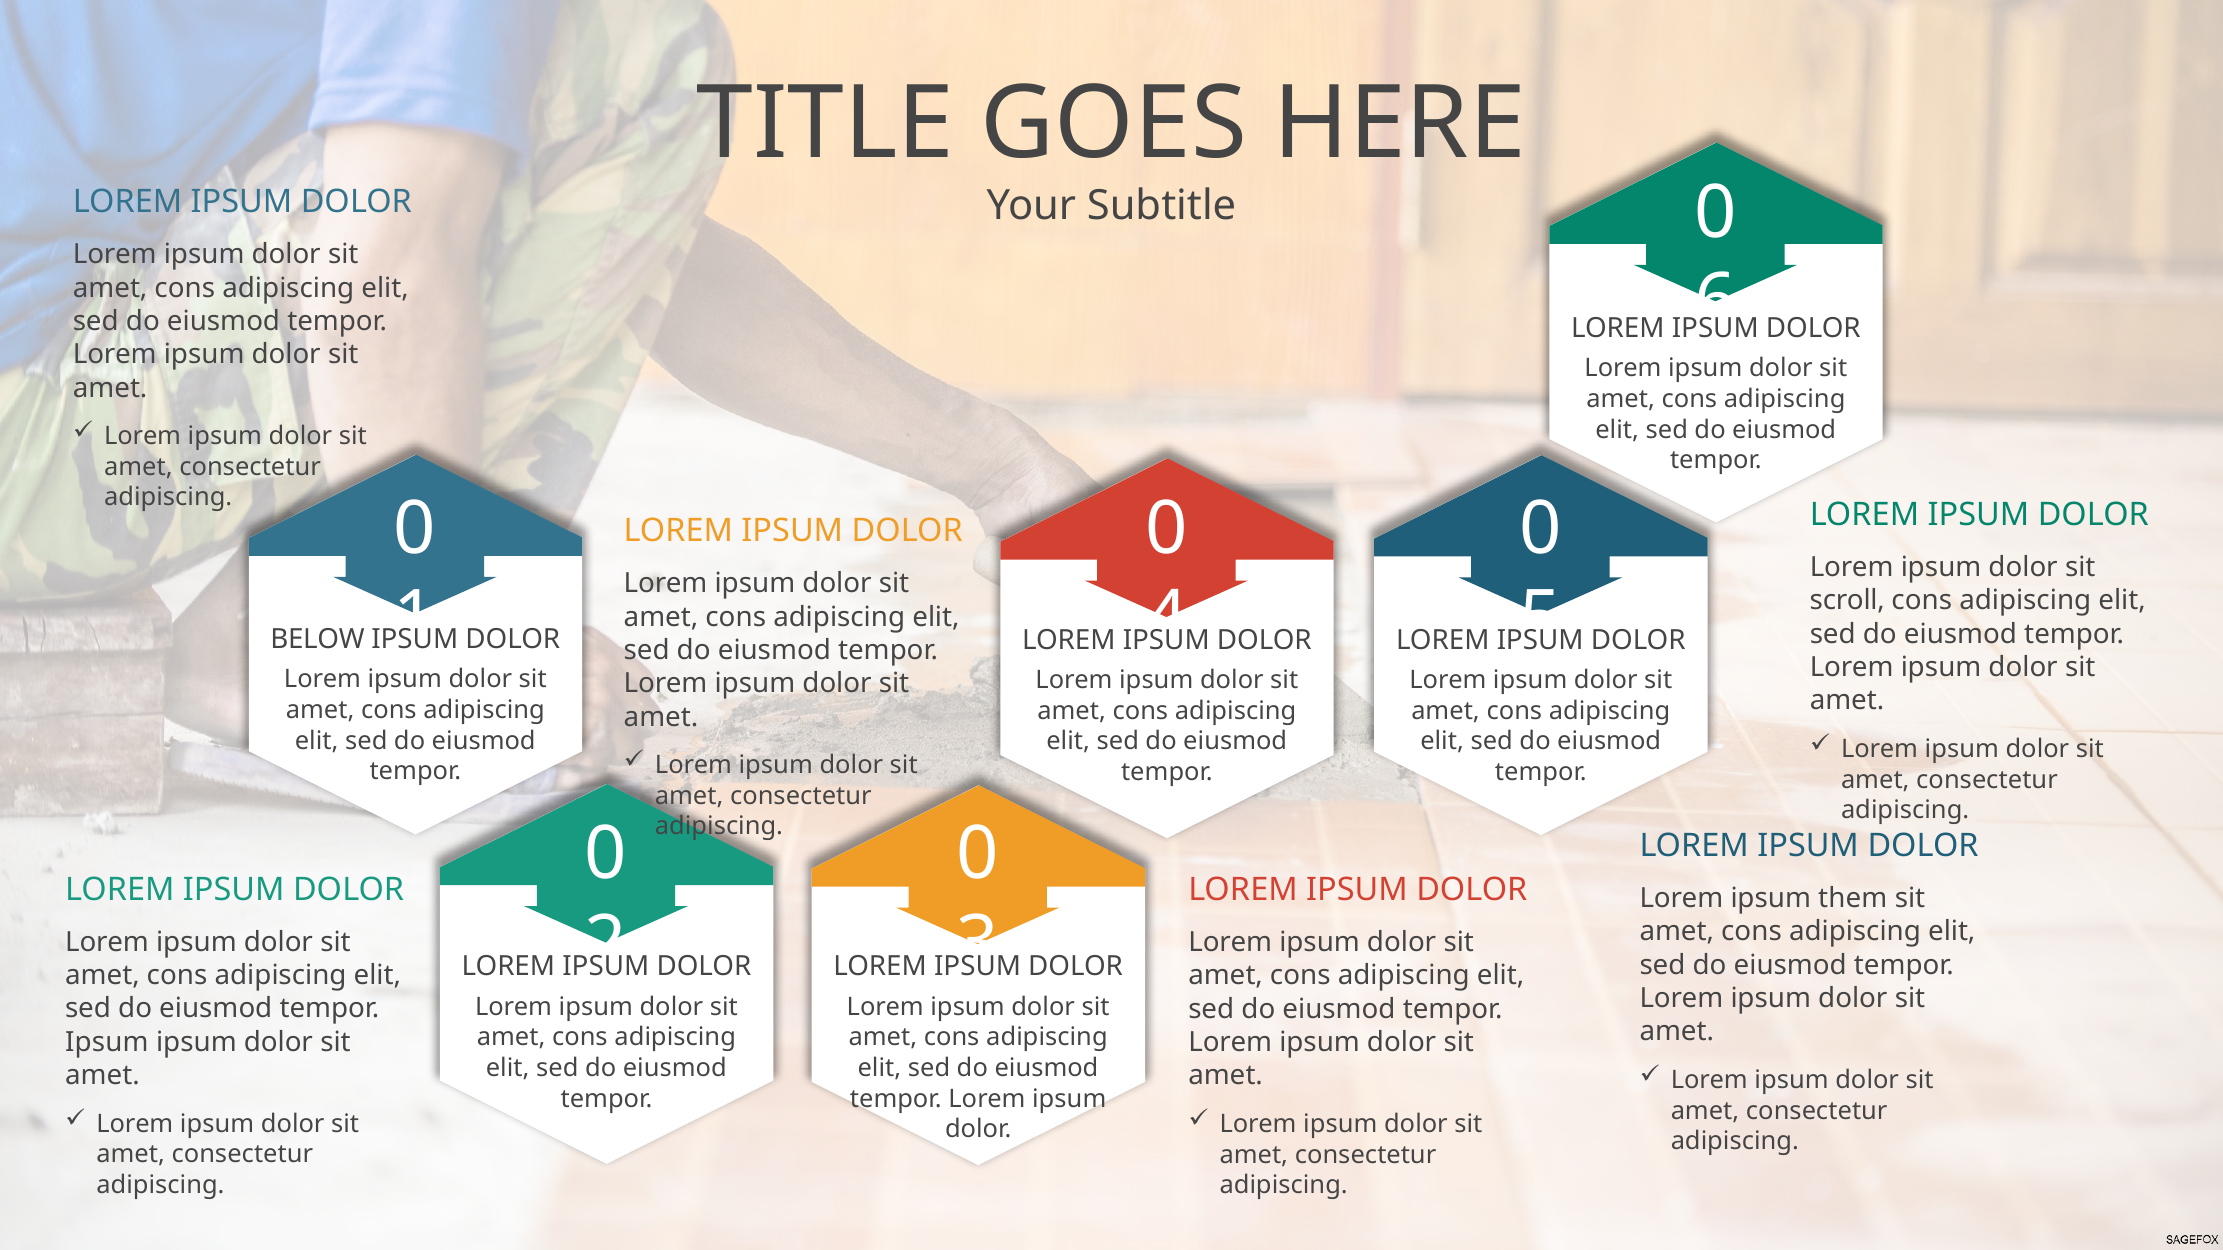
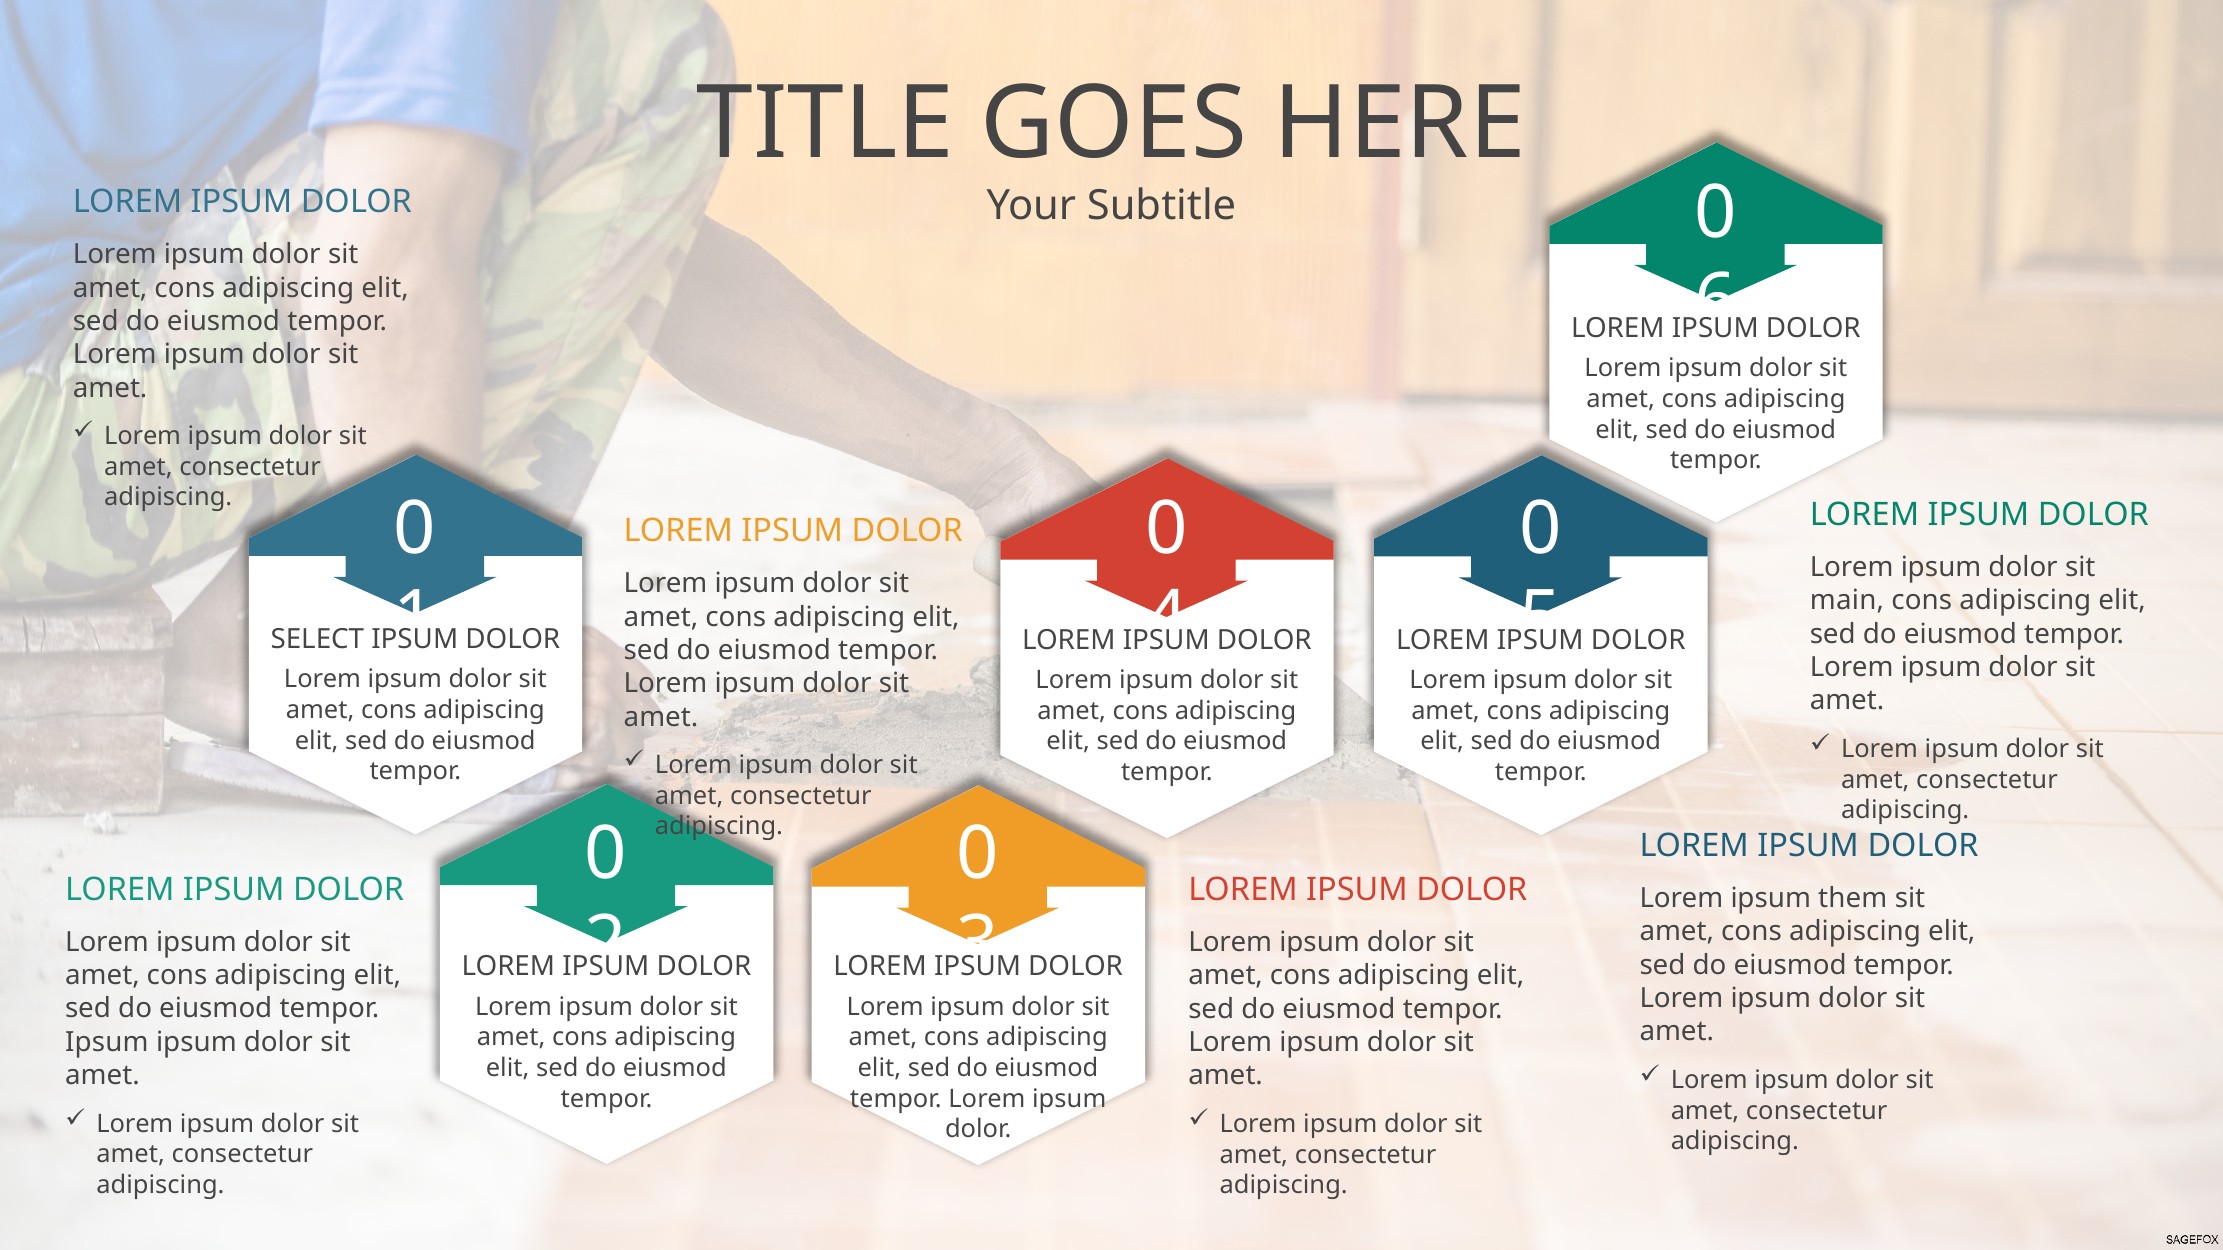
scroll: scroll -> main (1847, 601)
BELOW: BELOW -> SELECT (317, 640)
